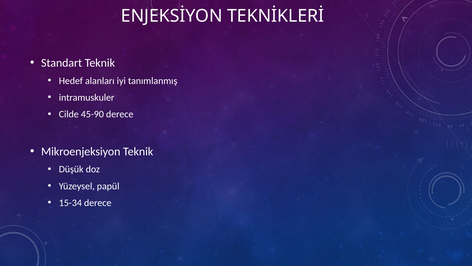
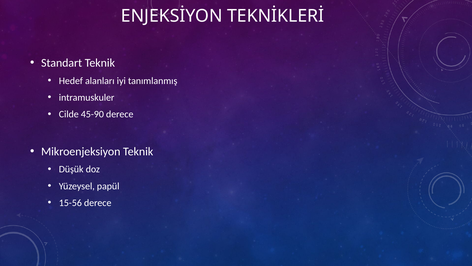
15-34: 15-34 -> 15-56 (70, 202)
